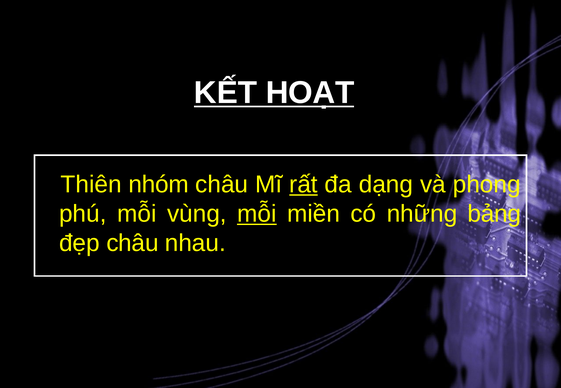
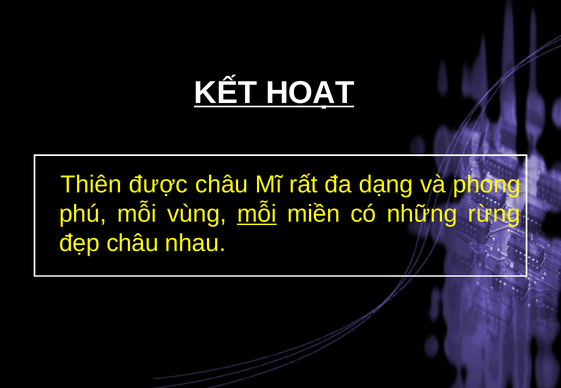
nhóm: nhóm -> được (158, 185)
rất underline: present -> none (303, 185)
bảng: bảng -> rừng (494, 214)
